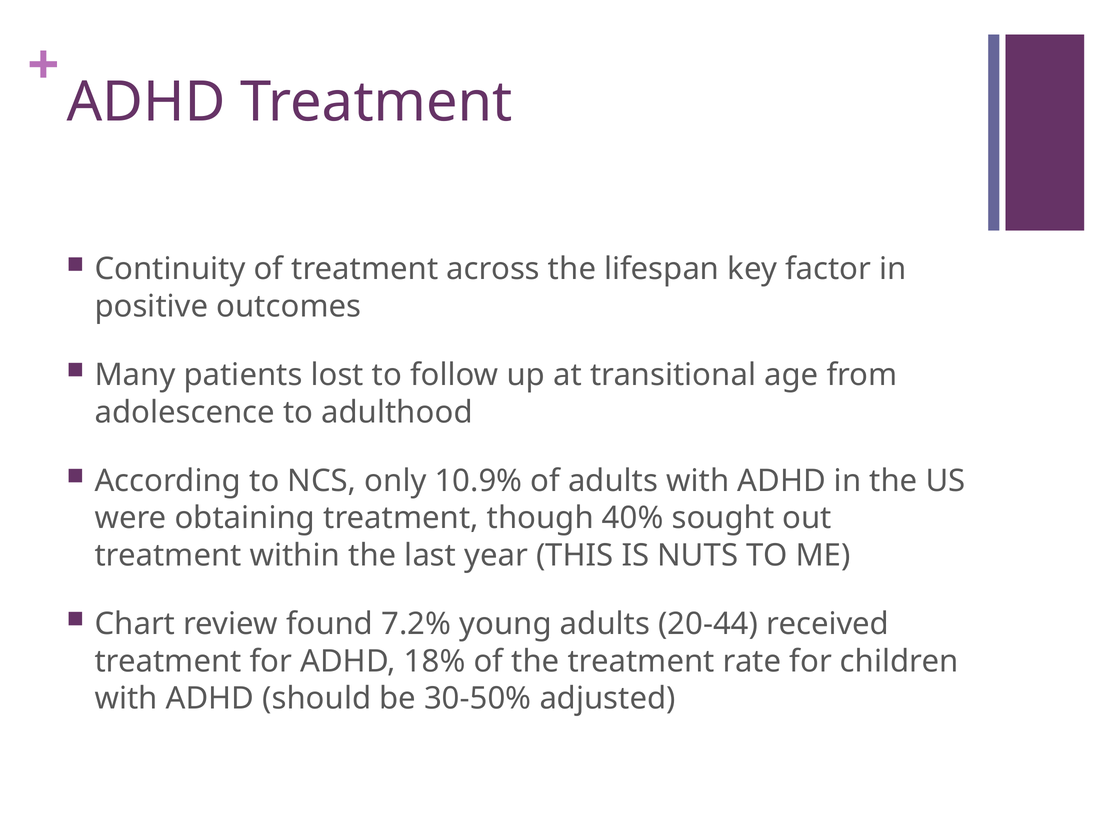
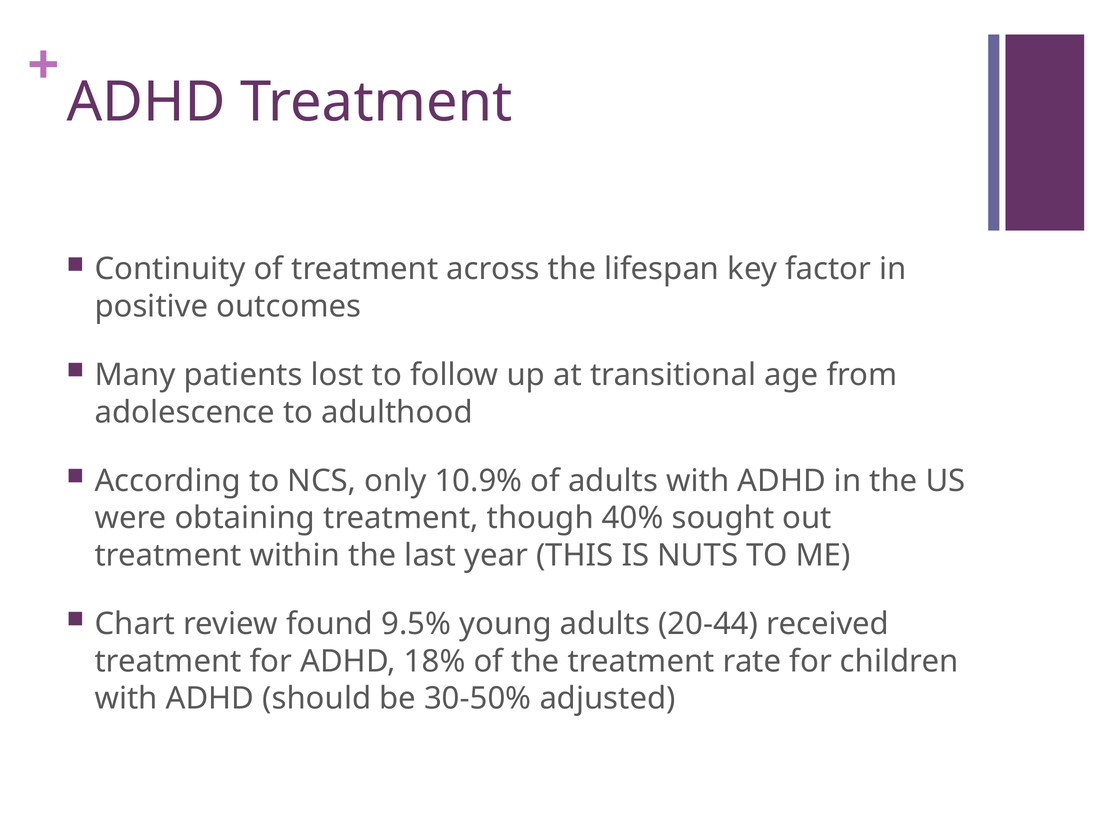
7.2%: 7.2% -> 9.5% (416, 624)
